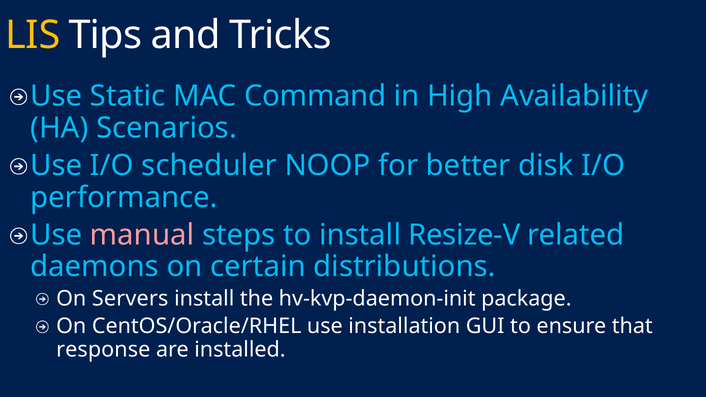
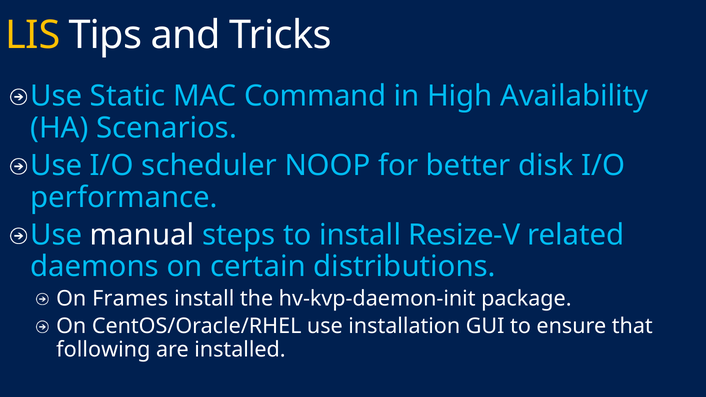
manual colour: pink -> white (142, 235)
Servers: Servers -> Frames (130, 299)
response: response -> following (103, 350)
